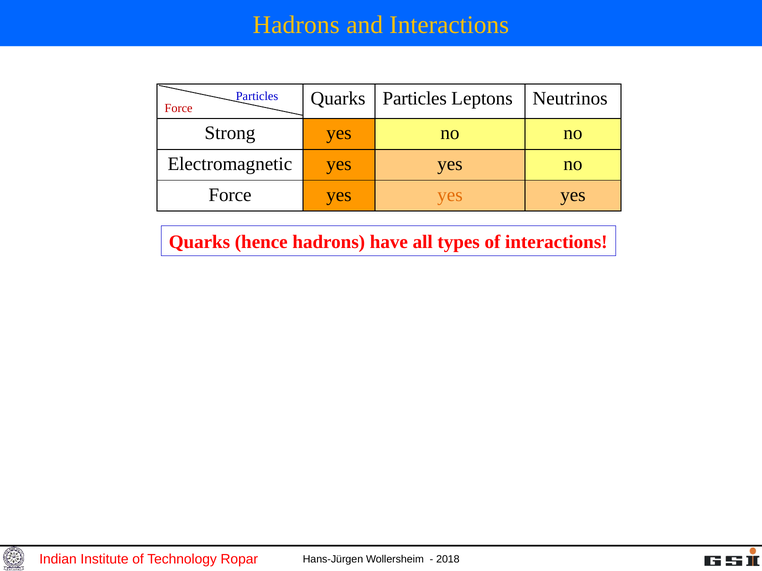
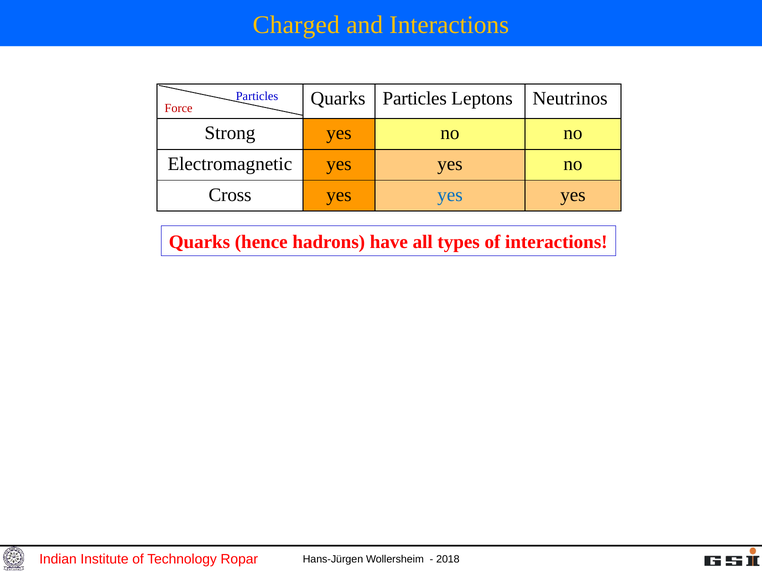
Hadrons: Hadrons -> Charged (296, 25)
Force: Force -> Cross (230, 195)
yes colour: orange -> blue (450, 195)
